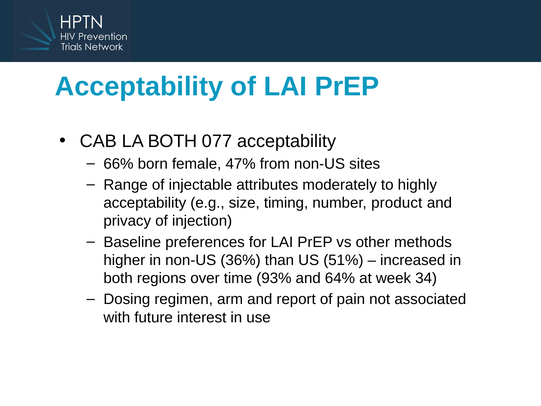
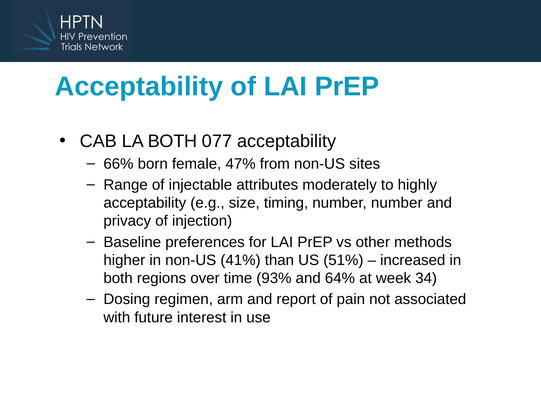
number product: product -> number (397, 203)
36%: 36% -> 41% (241, 260)
